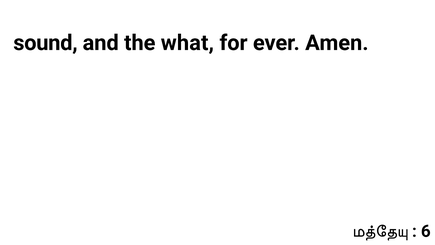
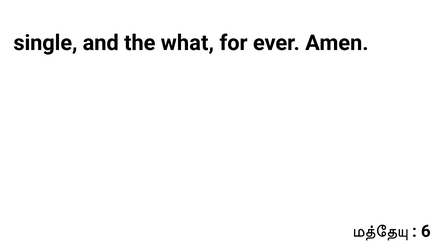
sound: sound -> single (45, 43)
